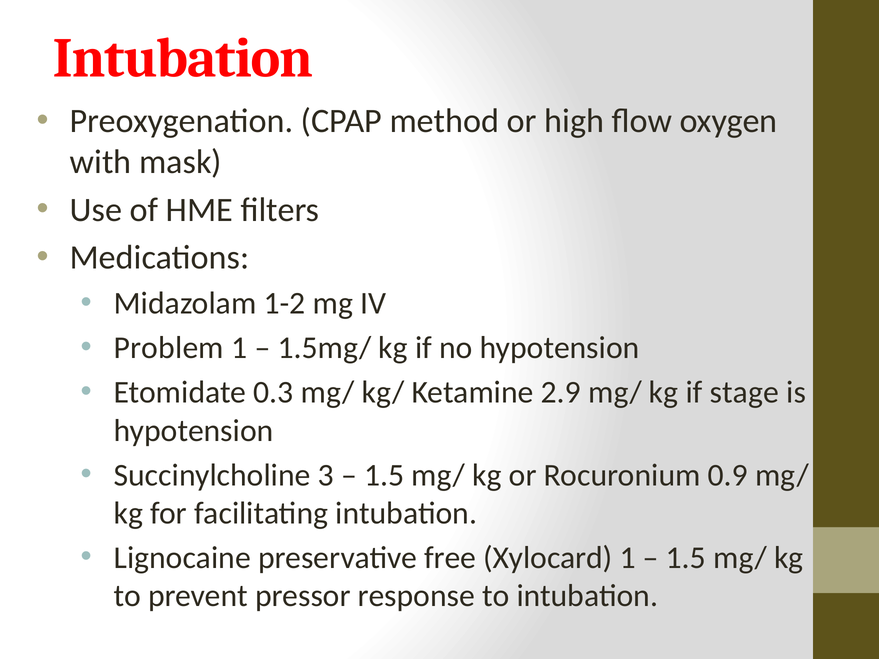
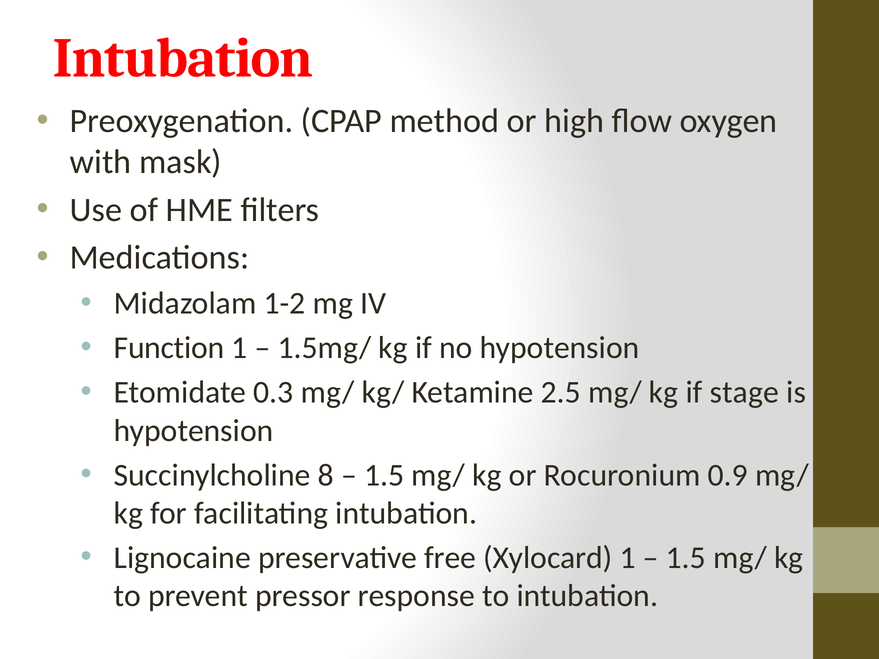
Problem: Problem -> Function (169, 348)
2.9: 2.9 -> 2.5 (561, 393)
3: 3 -> 8 (326, 475)
